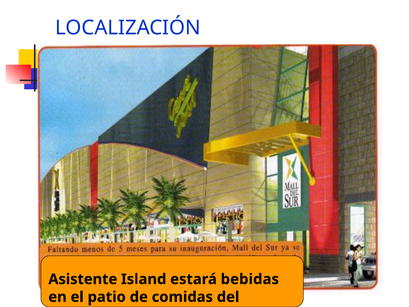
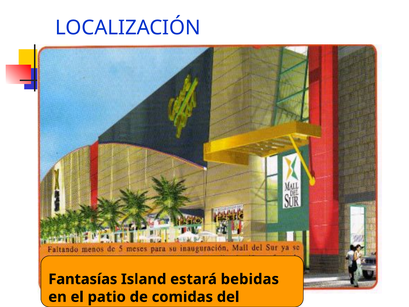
Asistente: Asistente -> Fantasías (83, 279)
